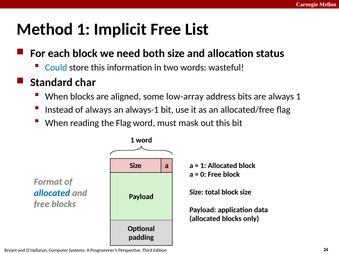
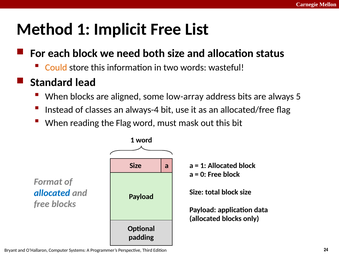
Could colour: blue -> orange (56, 68)
char: char -> lead (85, 82)
always 1: 1 -> 5 (298, 97)
of always: always -> classes (98, 110)
always-1: always-1 -> always-4 (142, 110)
